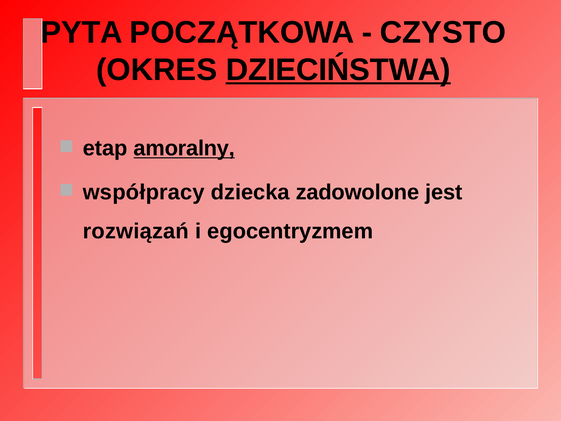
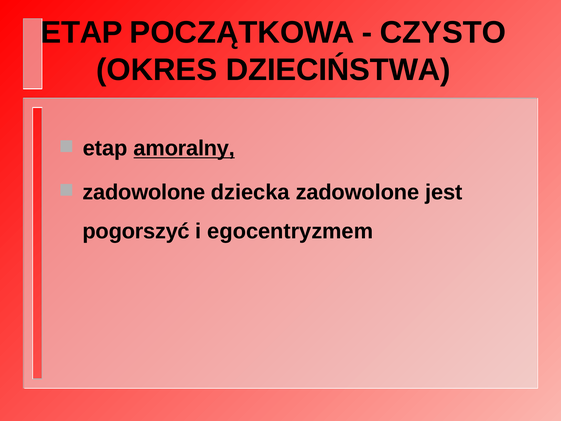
PYTA: PYTA -> ETAP (82, 33)
DZIECIŃSTWA underline: present -> none (338, 70)
współpracy: współpracy -> zadowolone (144, 192)
rozwiązań: rozwiązań -> pogorszyć (136, 231)
